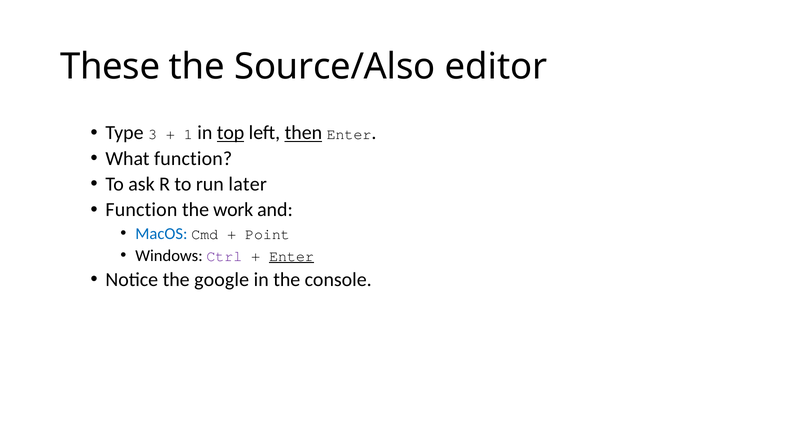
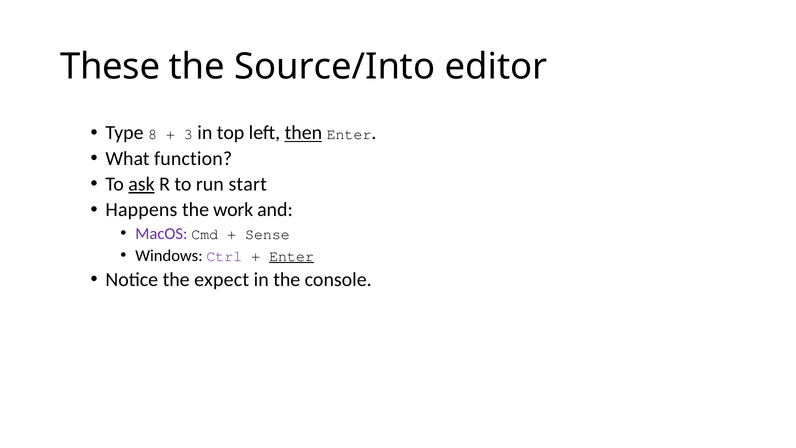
Source/Also: Source/Also -> Source/Into (335, 67)
3: 3 -> 8 (153, 134)
1: 1 -> 3 (188, 134)
top underline: present -> none (231, 133)
ask underline: none -> present (142, 184)
later: later -> start (248, 184)
Function: Function -> Happens (141, 210)
MacOS colour: blue -> purple (161, 234)
Point: Point -> Sense (267, 234)
google: google -> expect (222, 279)
